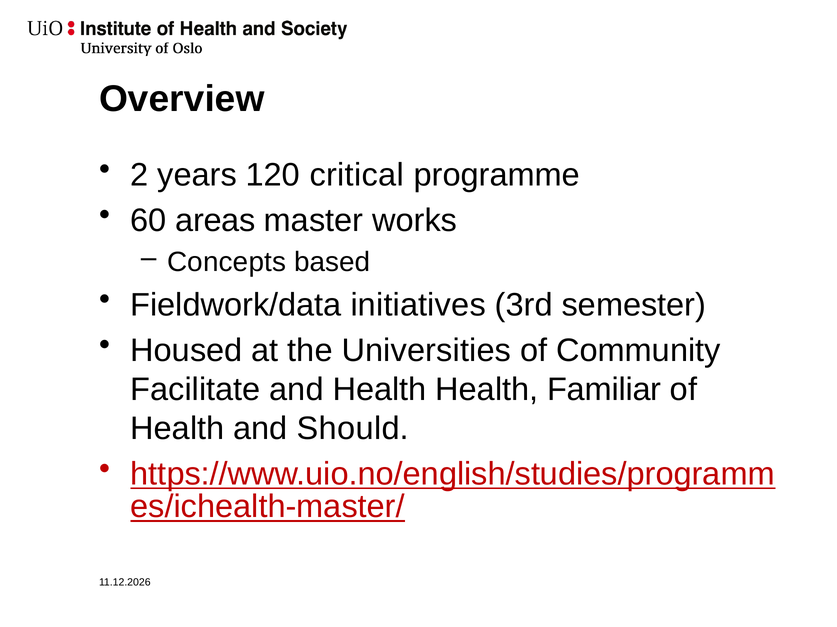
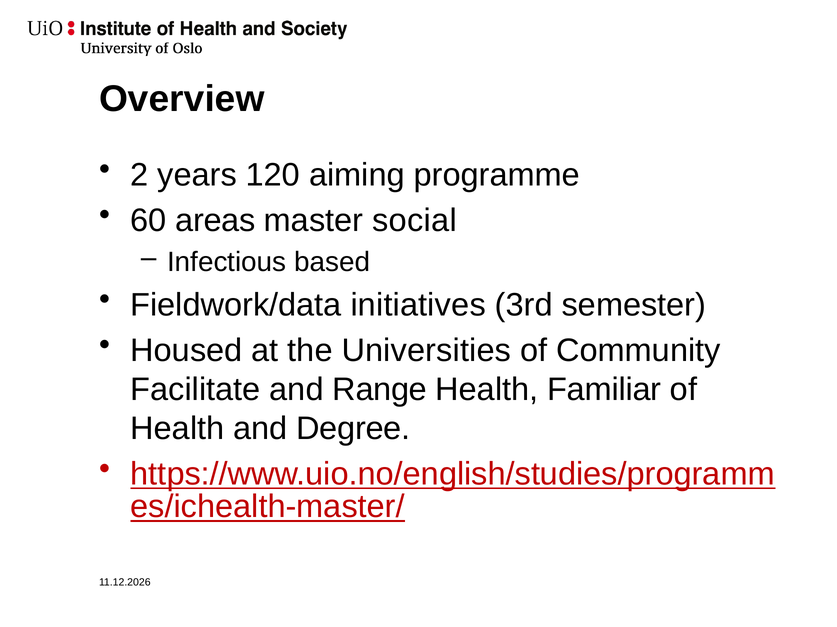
critical: critical -> aiming (357, 175)
works: works -> social (414, 221)
Concepts: Concepts -> Infectious (227, 262)
and Health: Health -> Range (380, 390)
Should: Should -> Degree (353, 429)
